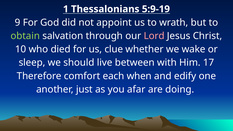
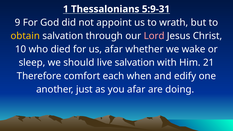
5:9-19: 5:9-19 -> 5:9-31 (156, 9)
obtain colour: light green -> yellow (25, 36)
us clue: clue -> afar (114, 49)
live between: between -> salvation (135, 63)
17: 17 -> 21 (209, 63)
